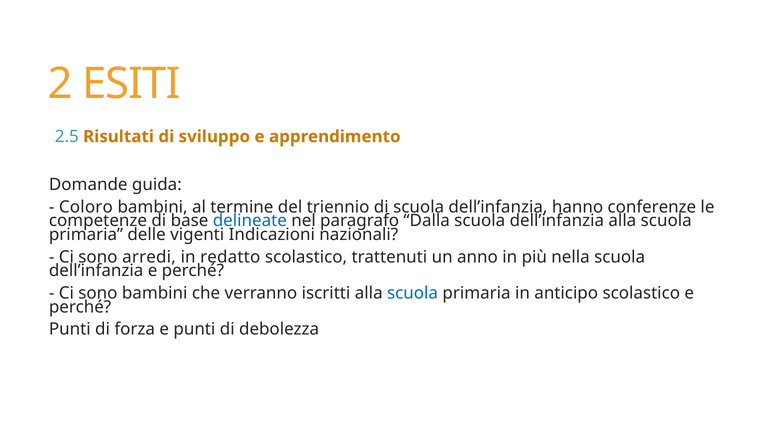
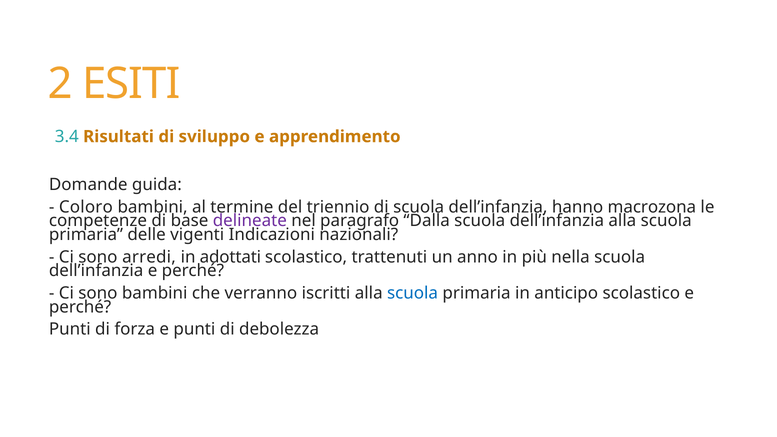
2.5: 2.5 -> 3.4 (67, 137)
conferenze: conferenze -> macrozona (652, 207)
delineate colour: blue -> purple (250, 221)
redatto: redatto -> adottati (230, 257)
